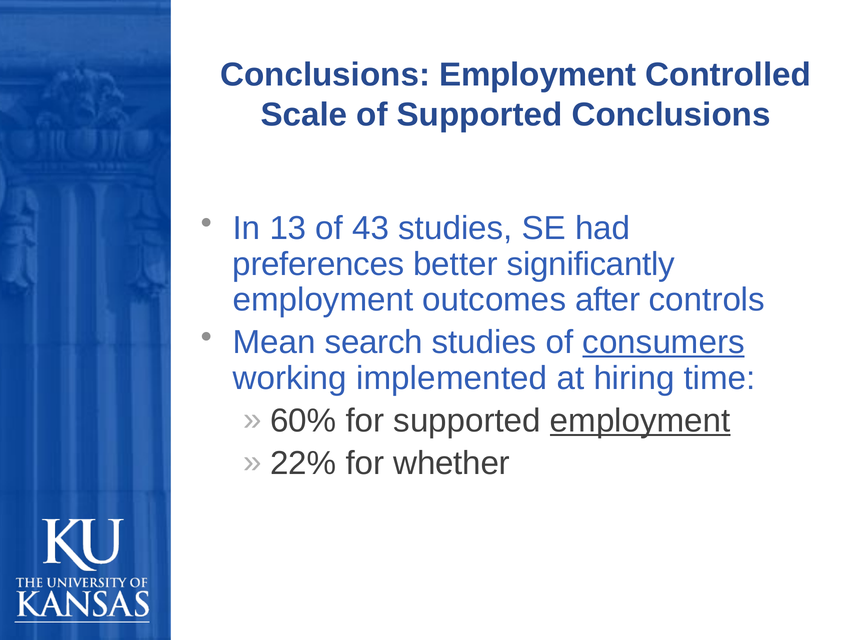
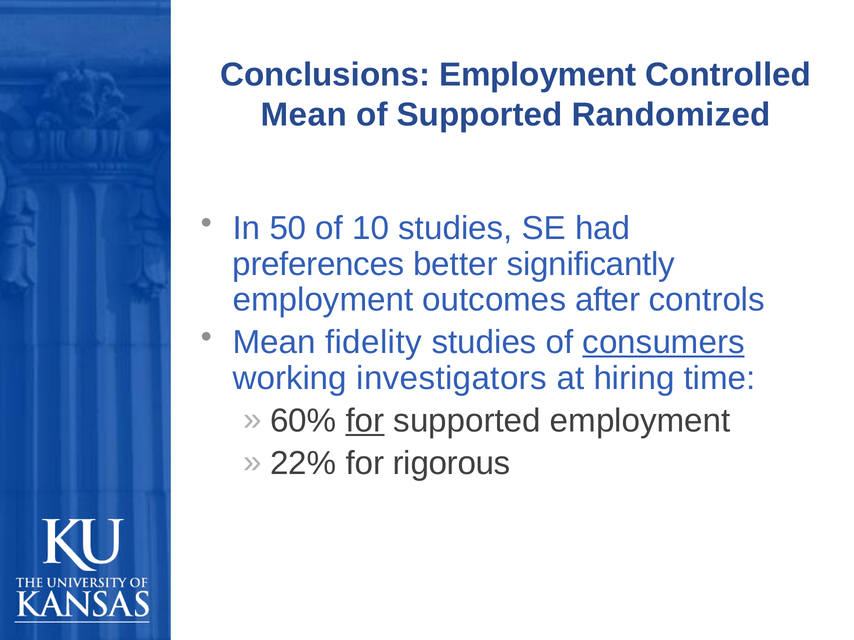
Scale: Scale -> Mean (304, 115)
Supported Conclusions: Conclusions -> Randomized (671, 115)
13: 13 -> 50 (288, 228)
43: 43 -> 10 (371, 228)
search: search -> fidelity (373, 343)
implemented: implemented -> investigators (452, 379)
for underline: none -> present (365, 421)
employment underline: present -> none (640, 421)
whether: whether -> rigorous (452, 464)
